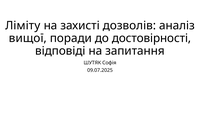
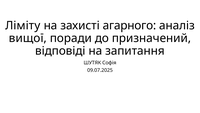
дозволів: дозволів -> агарного (129, 25)
достовірності: достовірності -> призначений (151, 38)
